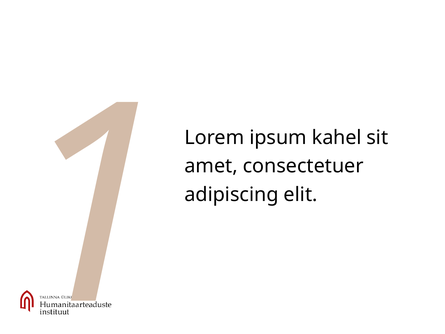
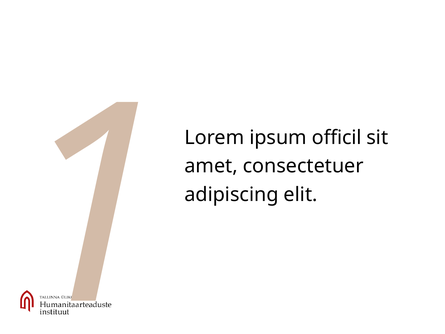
kahel: kahel -> officil (337, 137)
